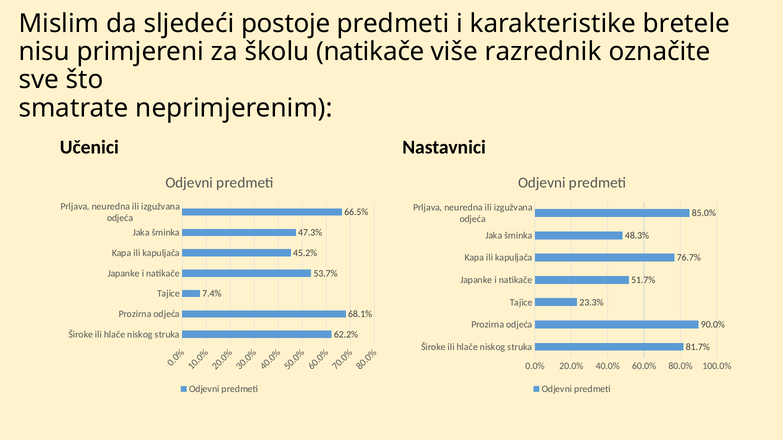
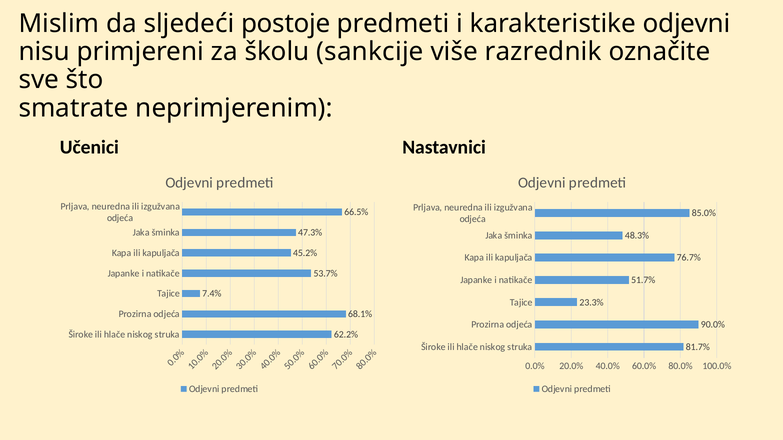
karakteristike bretele: bretele -> odjevni (687, 24)
školu natikače: natikače -> sankcije (370, 52)
